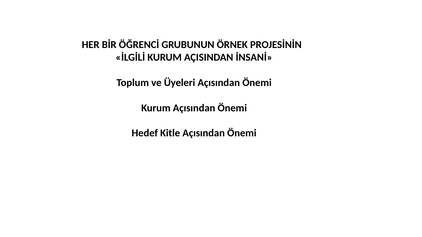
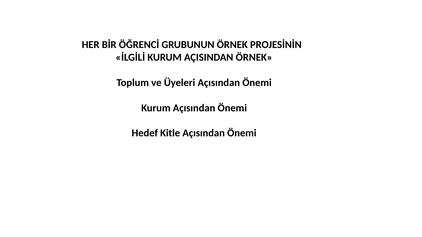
AÇISINDAN İNSANİ: İNSANİ -> ÖRNEK (254, 57)
